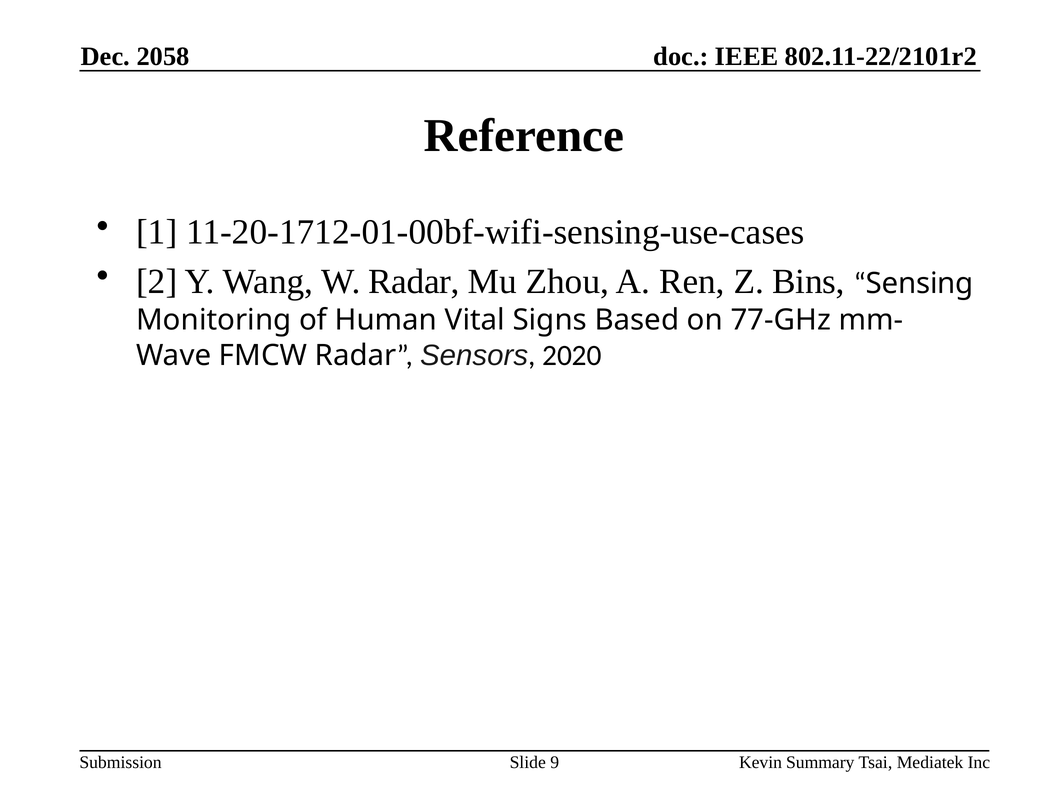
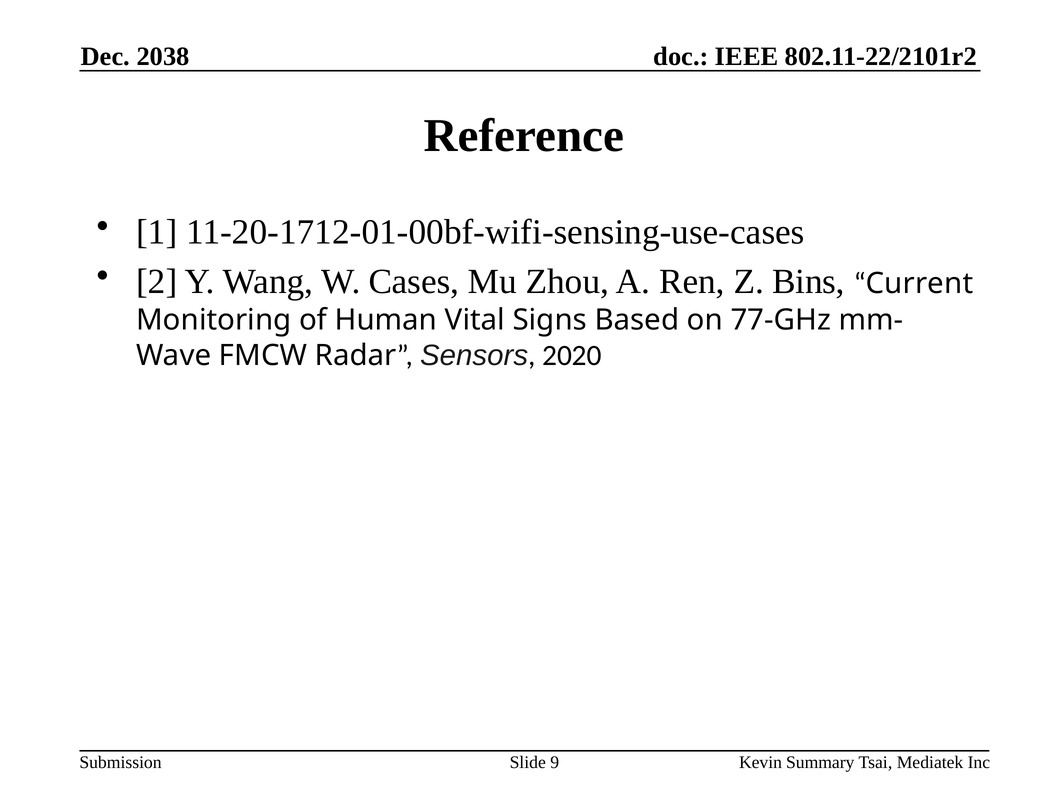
2058: 2058 -> 2038 (163, 57)
W Radar: Radar -> Cases (414, 282)
Sensing: Sensing -> Current (919, 284)
